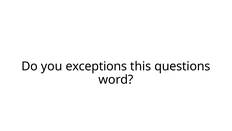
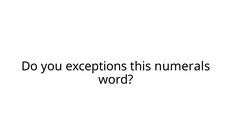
questions: questions -> numerals (182, 66)
